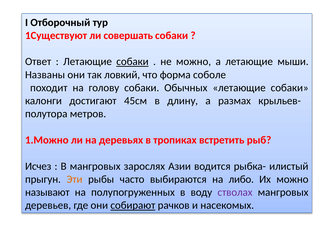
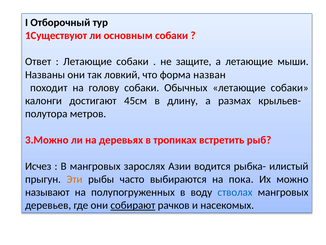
совершать: совершать -> основным (128, 35)
собаки underline: present -> none (132, 62)
не можно: можно -> защите (194, 62)
соболе: соболе -> назван (209, 75)
1.Можно: 1.Можно -> 3.Можно (47, 140)
либо: либо -> пока (241, 179)
стволах colour: purple -> blue (235, 192)
